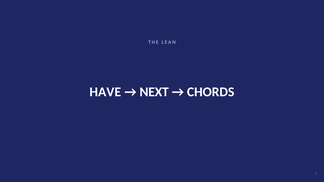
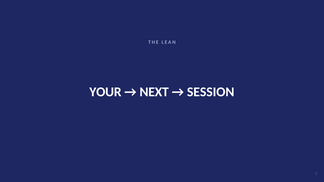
HAVE: HAVE -> YOUR (105, 92)
CHORDS: CHORDS -> SESSION (211, 92)
